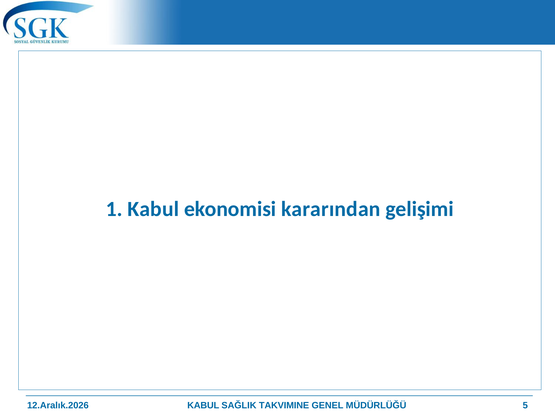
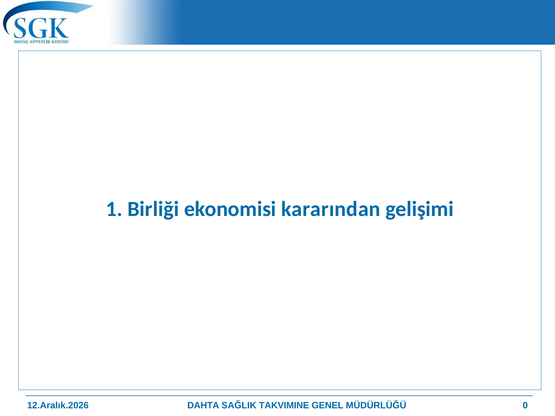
1 Kabul: Kabul -> Birliği (153, 209)
KABUL: KABUL -> DAHTA (203, 406)
5: 5 -> 0 (525, 406)
